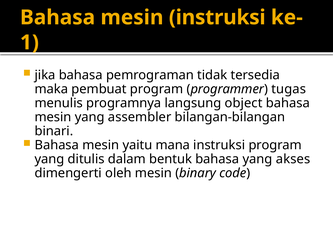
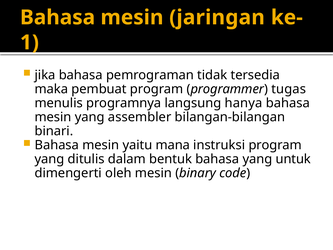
mesin instruksi: instruksi -> jaringan (217, 17)
object: object -> hanya (244, 103)
akses: akses -> untuk (293, 159)
